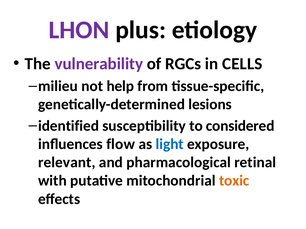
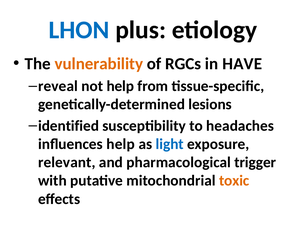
LHON colour: purple -> blue (79, 30)
vulnerability colour: purple -> orange (99, 64)
CELLS: CELLS -> HAVE (242, 64)
milieu: milieu -> reveal (58, 86)
considered: considered -> headaches (240, 126)
influences flow: flow -> help (121, 144)
retinal: retinal -> trigger (255, 163)
